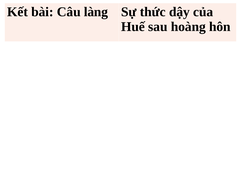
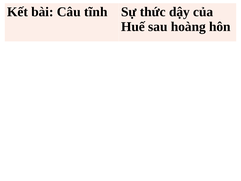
làng: làng -> tĩnh (96, 12)
